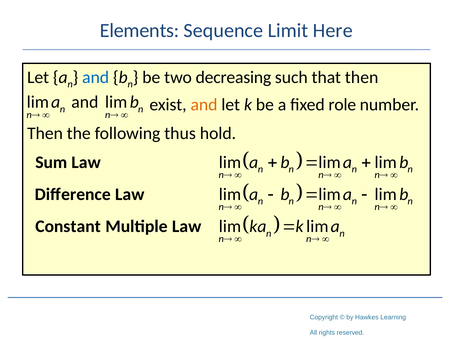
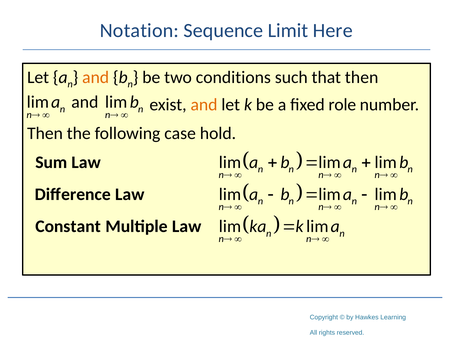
Elements: Elements -> Notation (139, 30)
and colour: blue -> orange (96, 77)
decreasing: decreasing -> conditions (233, 77)
thus: thus -> case (180, 134)
